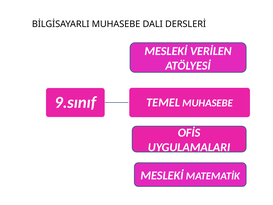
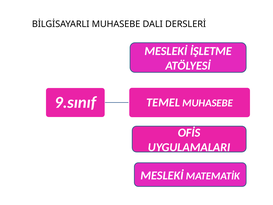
VERİLEN: VERİLEN -> İŞLETME (211, 51)
